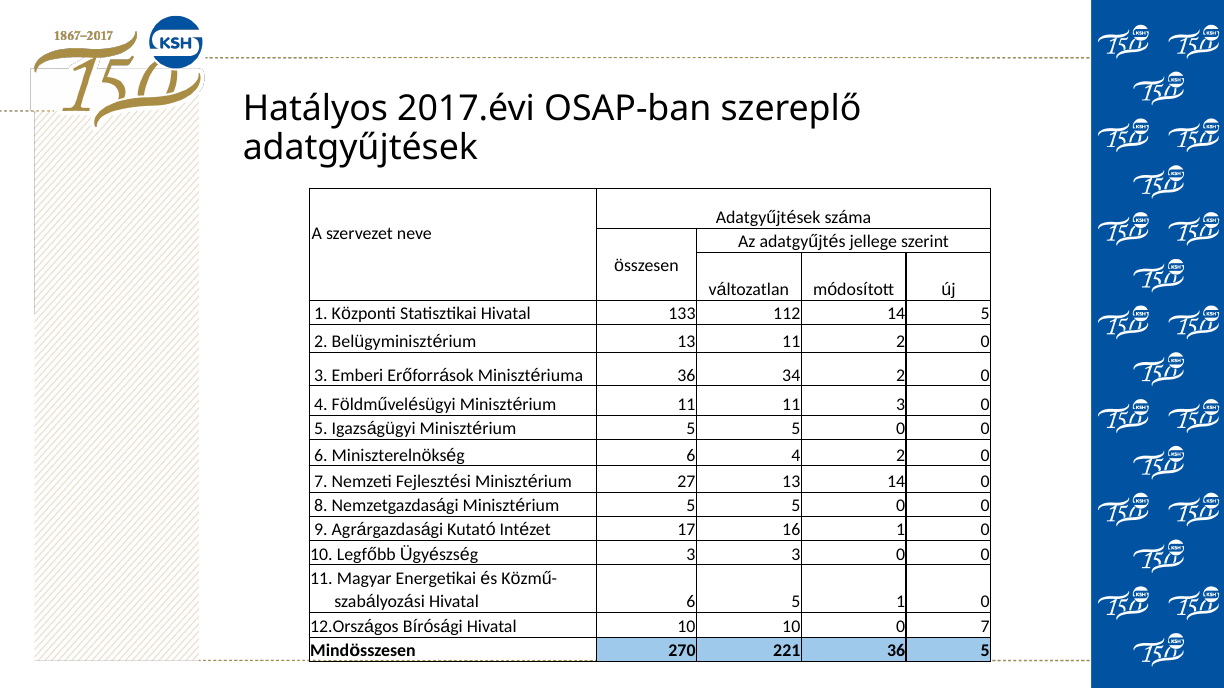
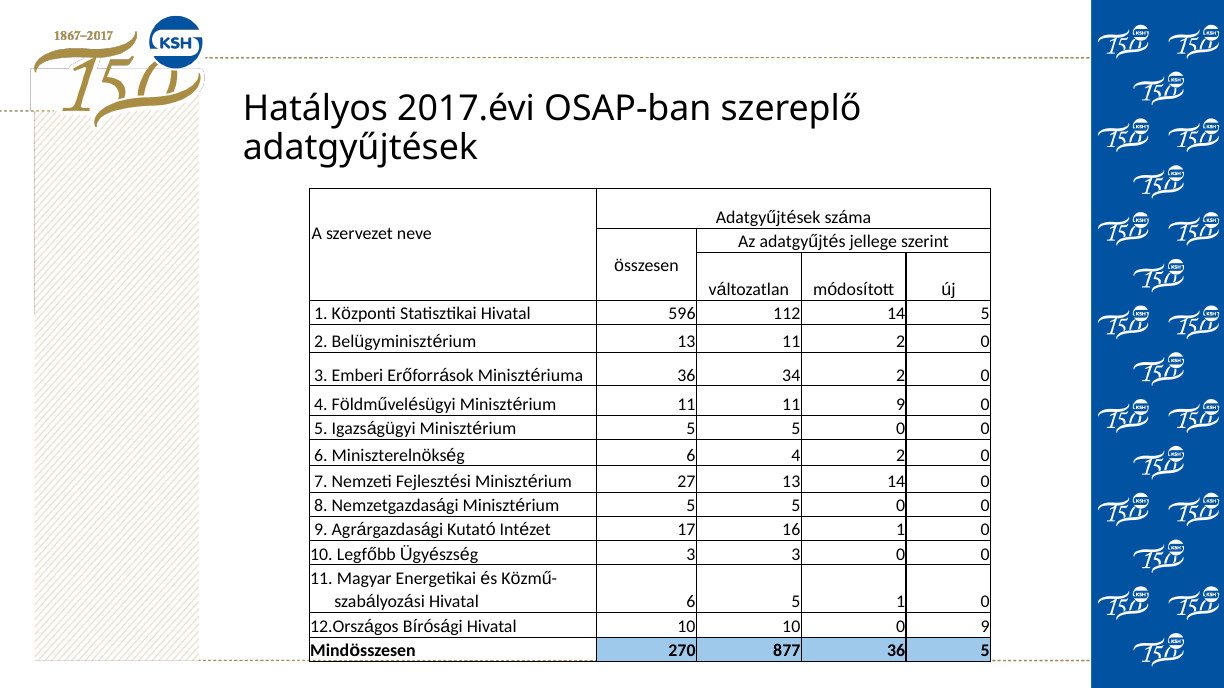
133: 133 -> 596 (682, 314)
11 3: 3 -> 9 (901, 405)
10 0 7: 7 -> 9 (985, 627)
221: 221 -> 877 (787, 651)
